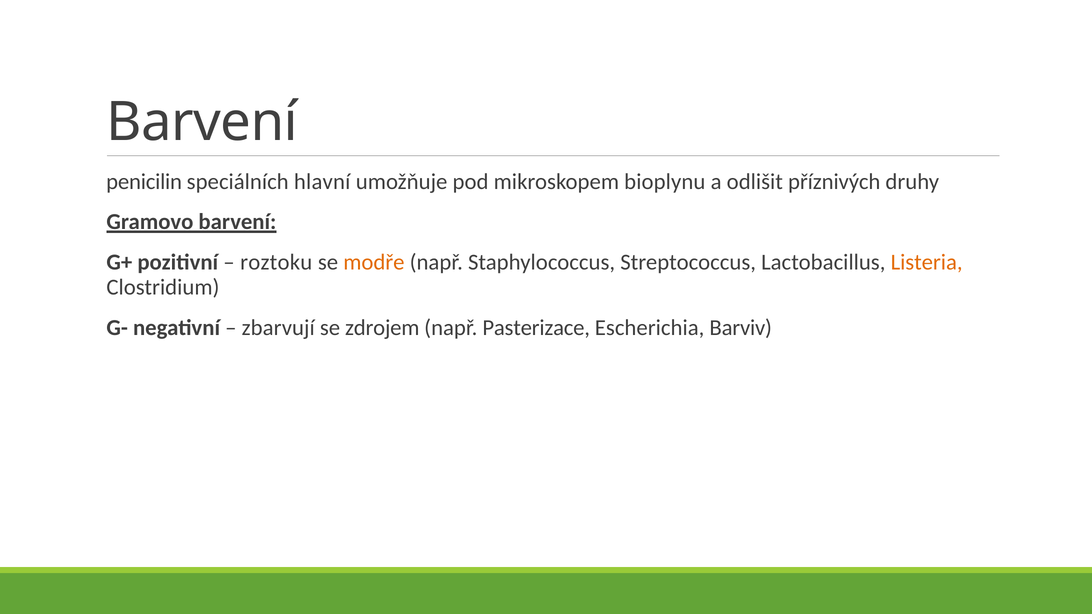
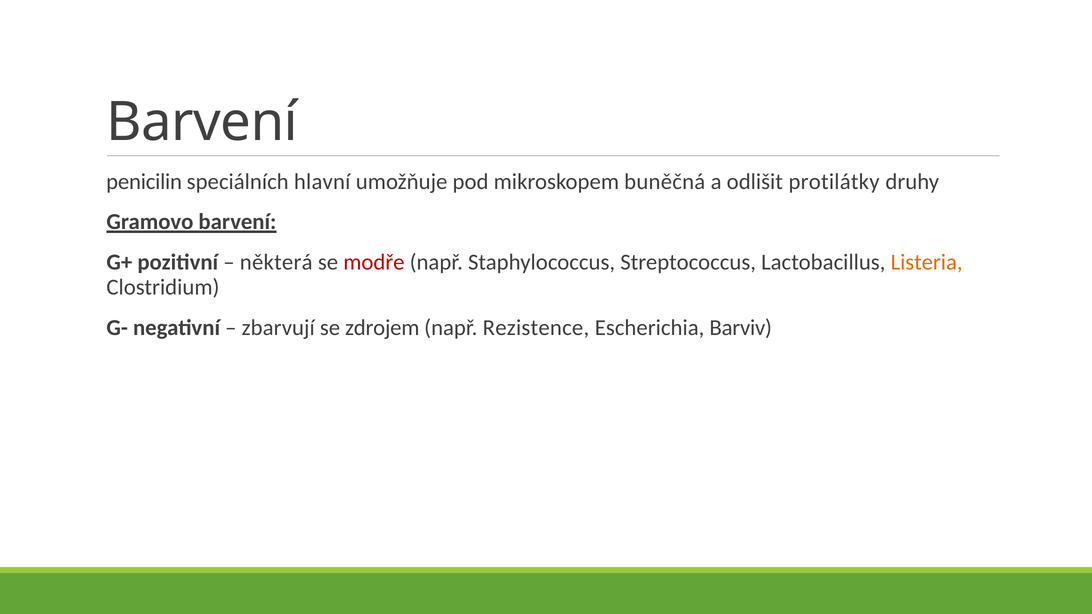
bioplynu: bioplynu -> buněčná (665, 182)
příznivých: příznivých -> protilátky (834, 182)
roztoku: roztoku -> některá (276, 263)
modře colour: orange -> red (374, 263)
Pasterizace: Pasterizace -> Rezistence (536, 328)
